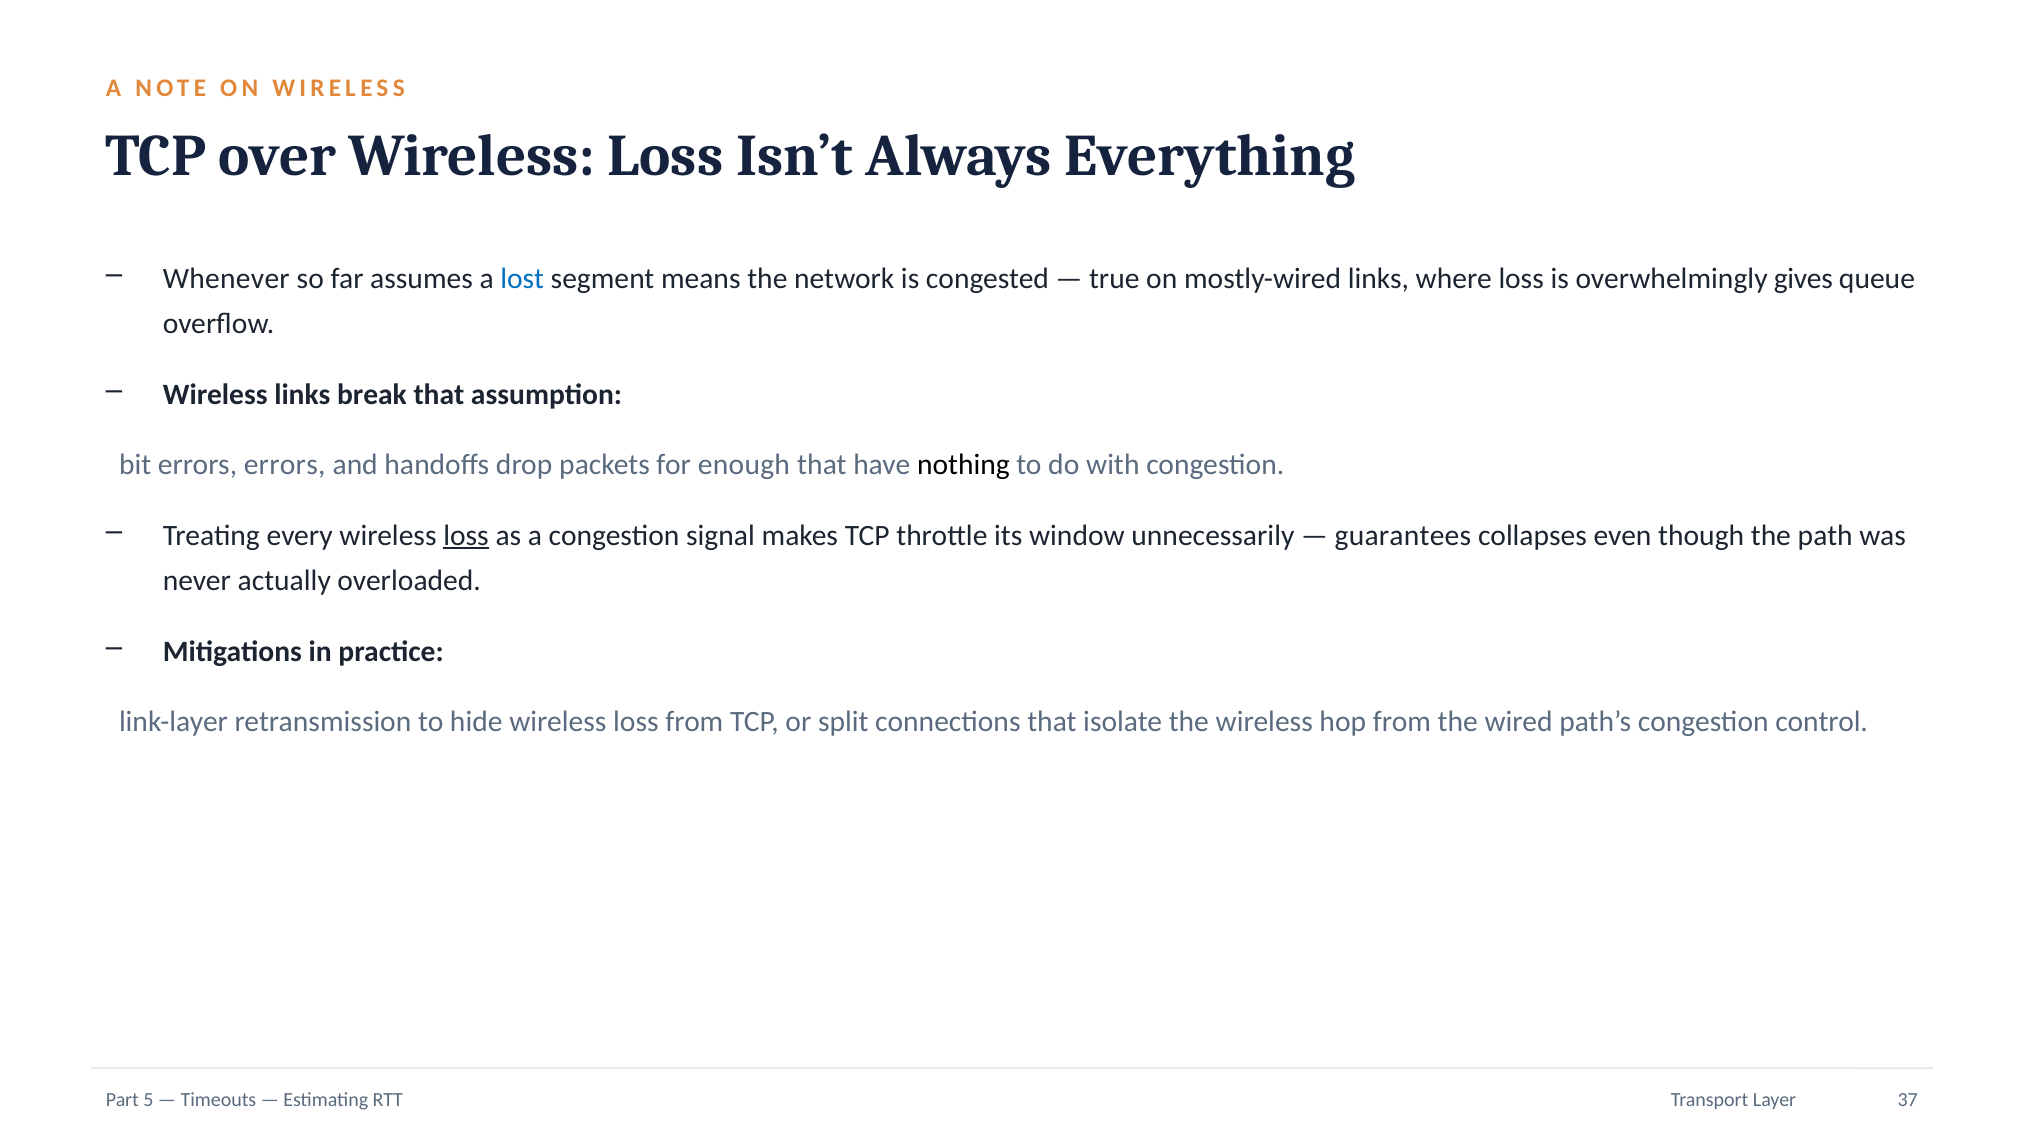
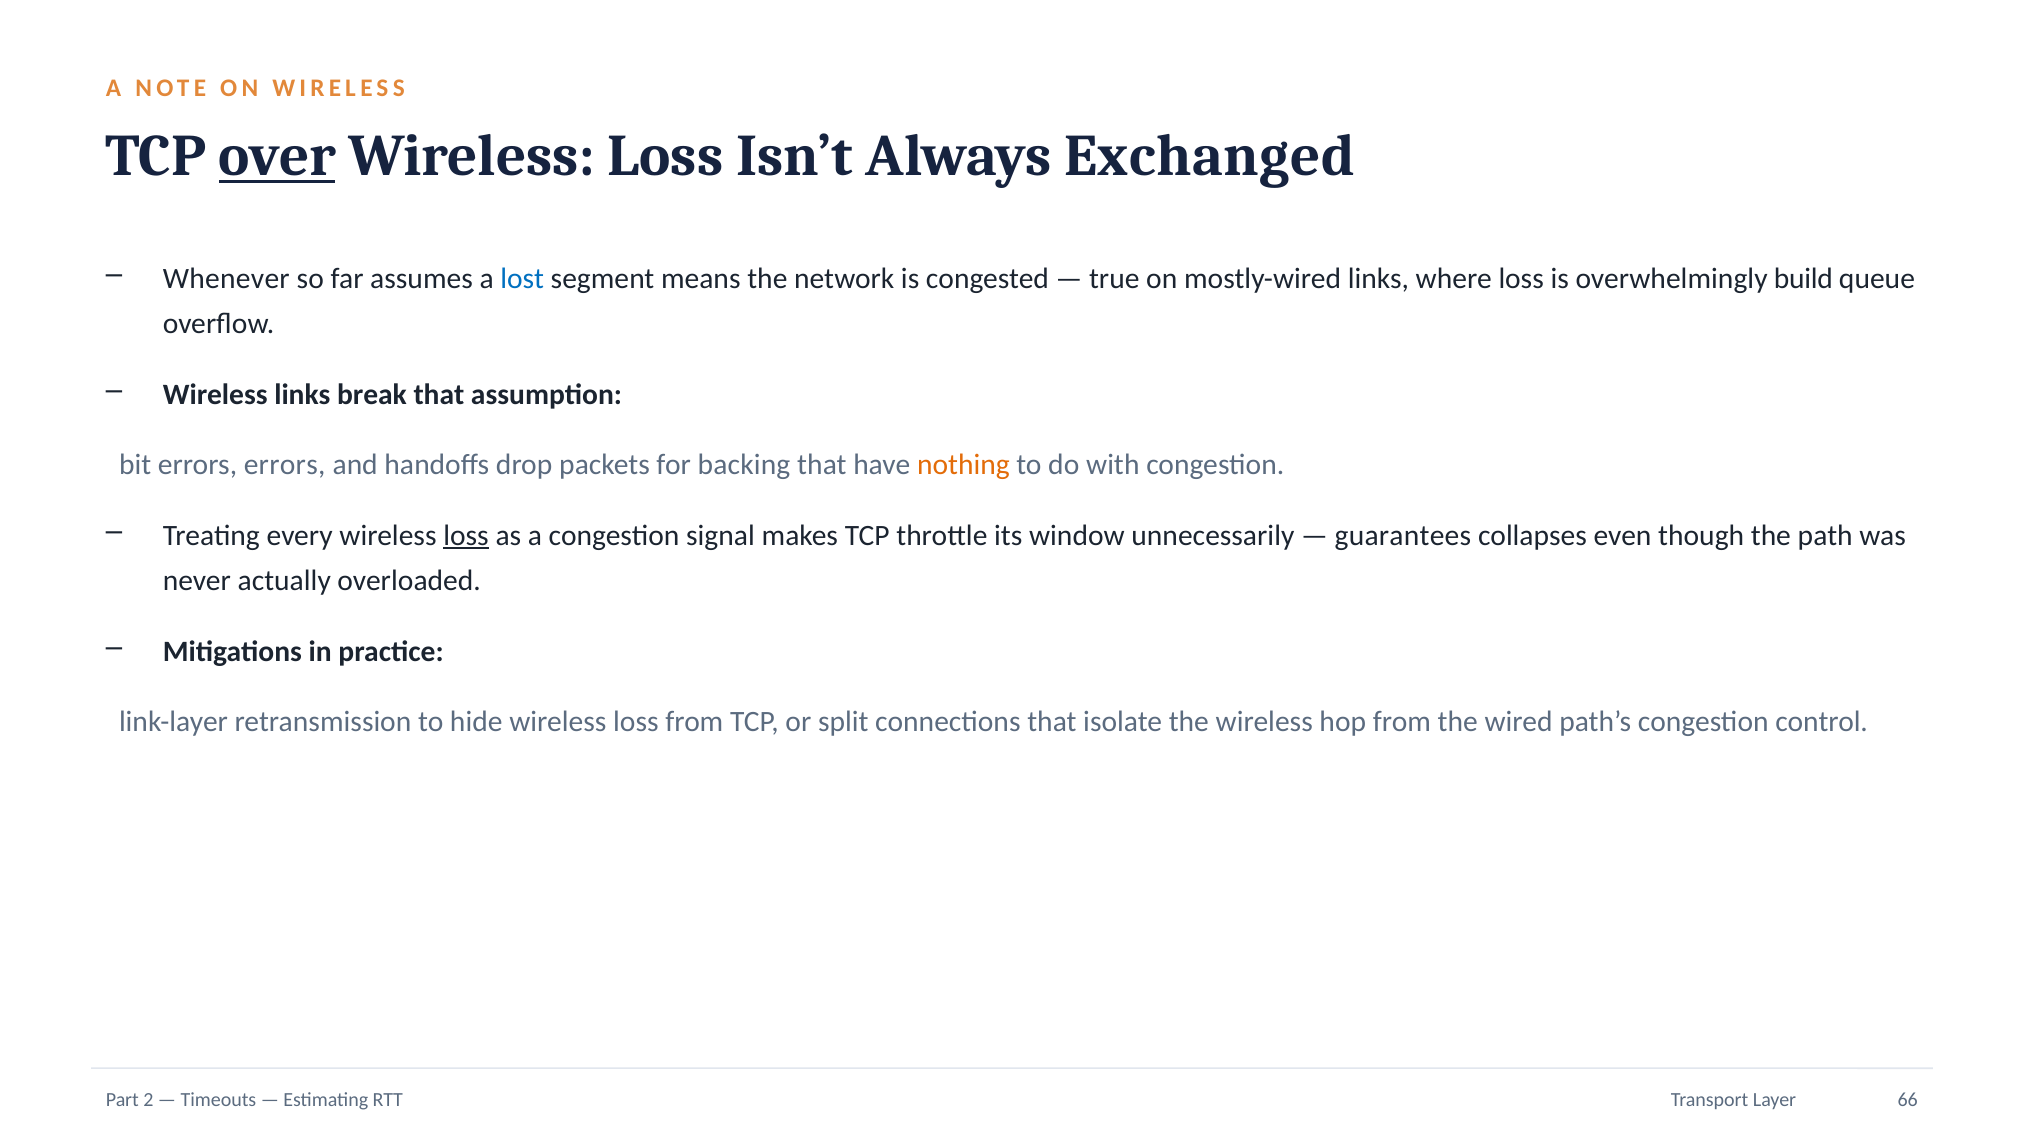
over underline: none -> present (278, 156)
Everything: Everything -> Exchanged (1209, 156)
gives: gives -> build (1803, 278)
enough: enough -> backing (744, 465)
nothing colour: black -> orange (963, 465)
5: 5 -> 2 (148, 1100)
37: 37 -> 66 (1908, 1100)
